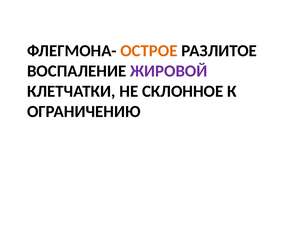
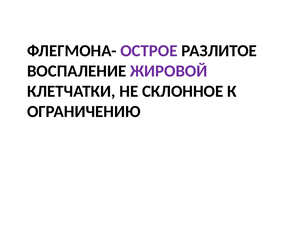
ОСТРОЕ colour: orange -> purple (149, 51)
